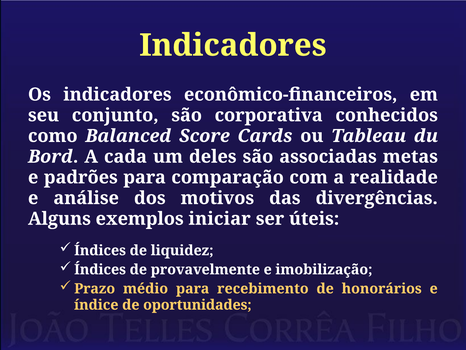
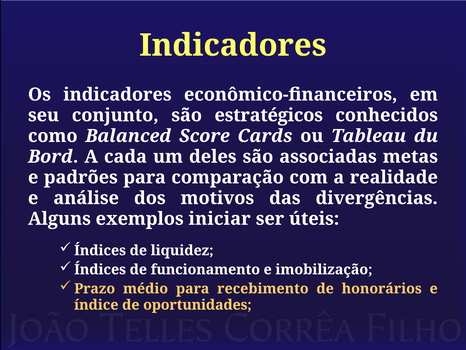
corporativa: corporativa -> estratégicos (269, 115)
provavelmente: provavelmente -> funcionamento (205, 269)
